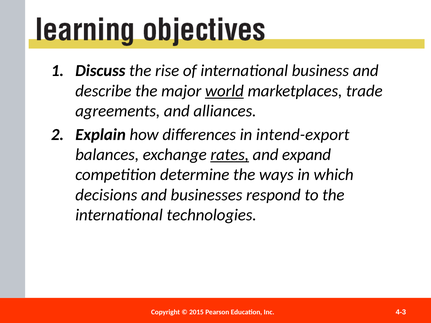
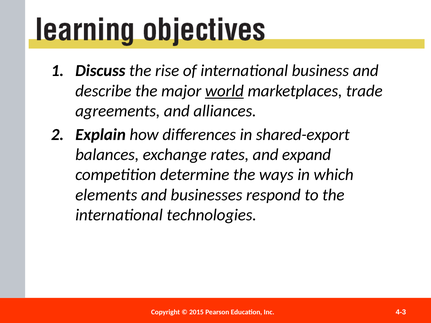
intend-export: intend-export -> shared-export (303, 135)
rates underline: present -> none (230, 155)
decisions: decisions -> elements (106, 195)
